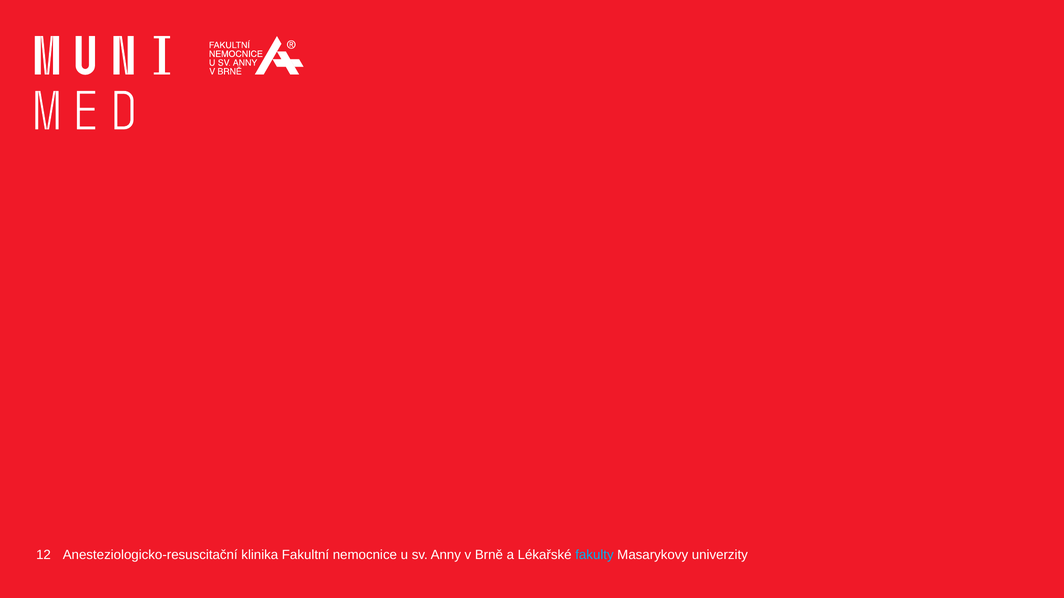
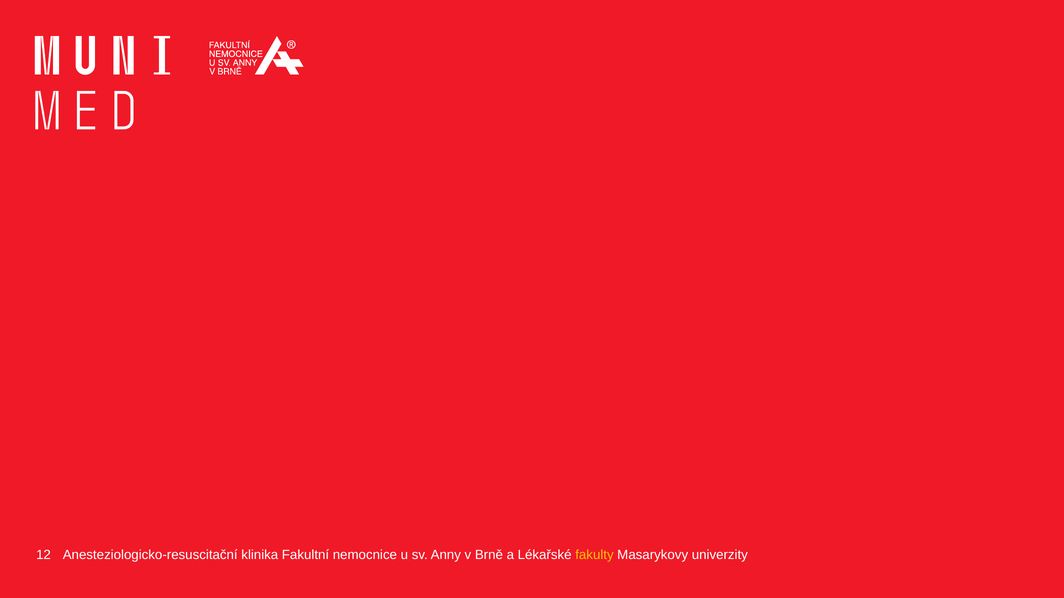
fakulty colour: light blue -> yellow (594, 555)
